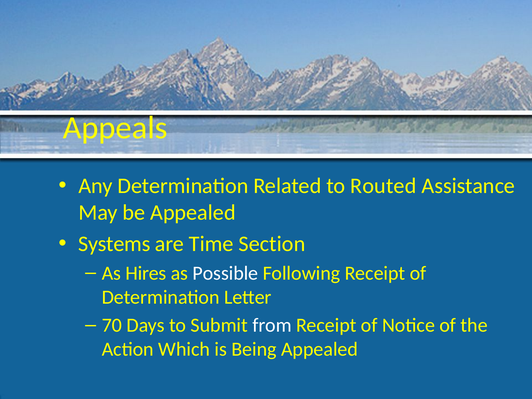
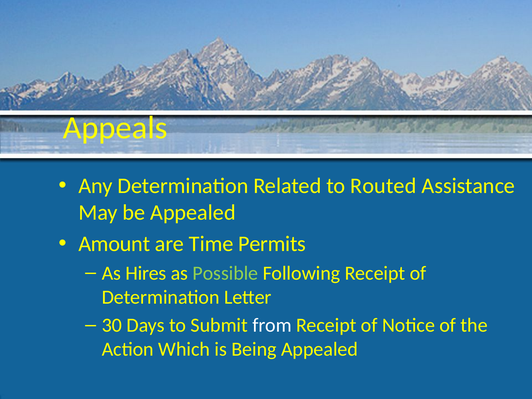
Systems: Systems -> Amount (114, 244)
Section: Section -> Permits (272, 244)
Possible colour: white -> light green (225, 273)
70: 70 -> 30 (112, 325)
